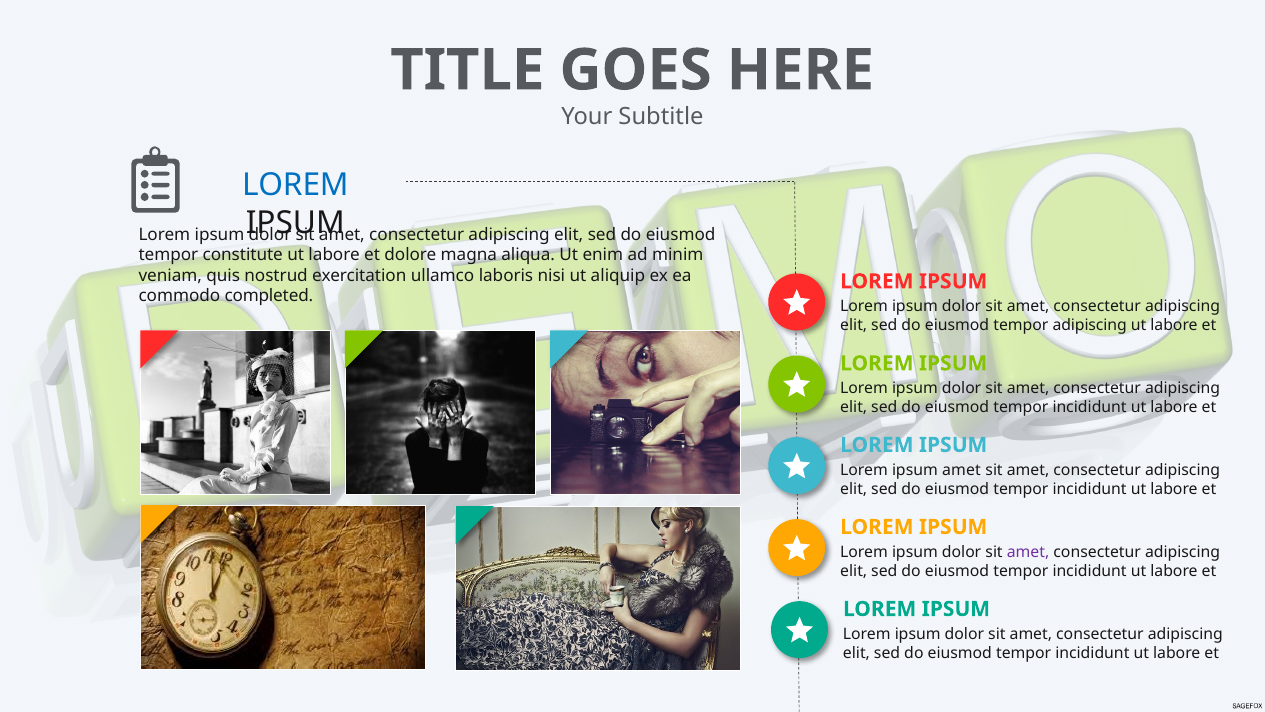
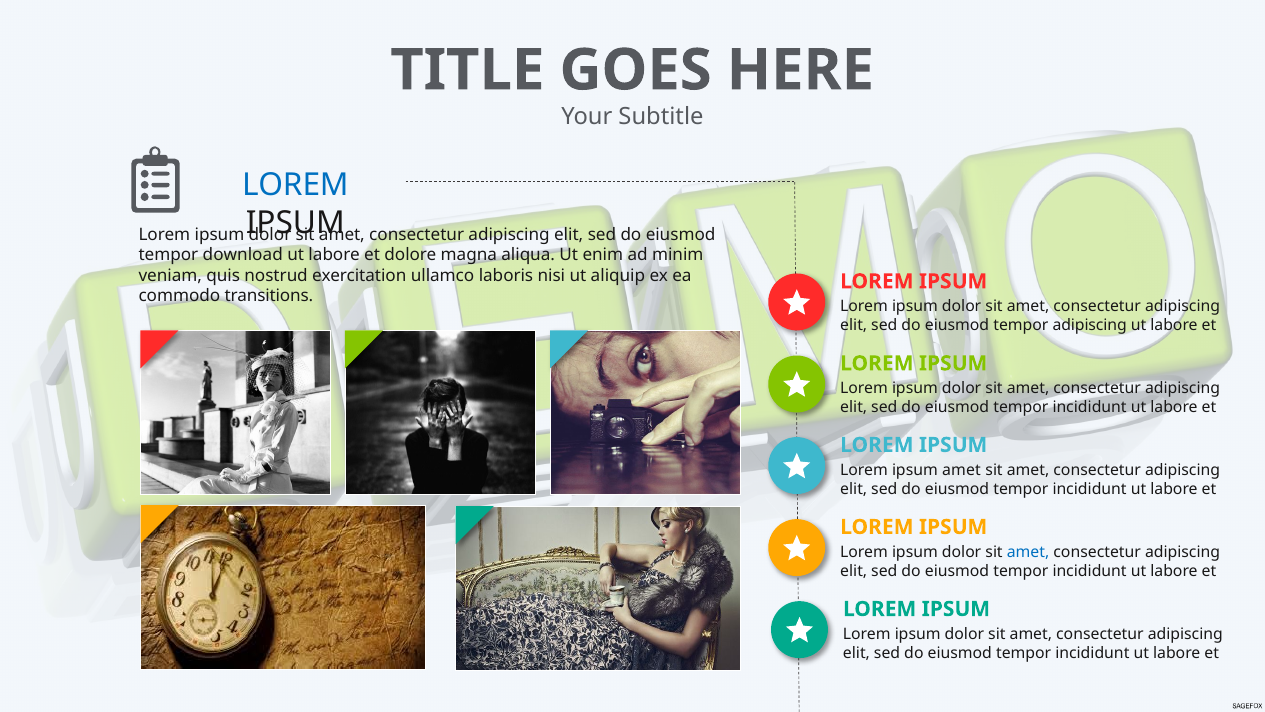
constitute: constitute -> download (243, 255)
completed: completed -> transitions (269, 296)
amet colour: purple -> blue (1028, 552)
